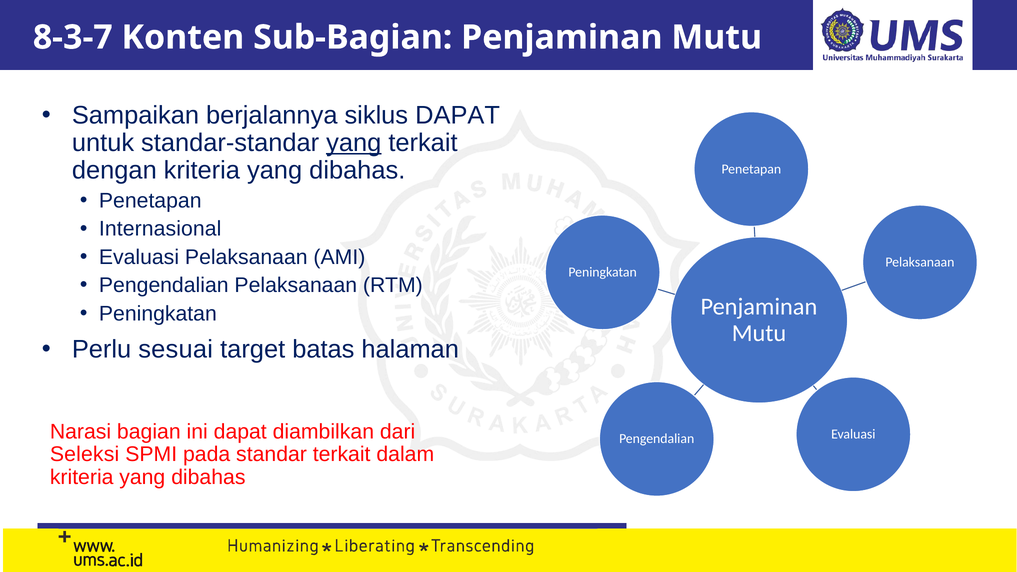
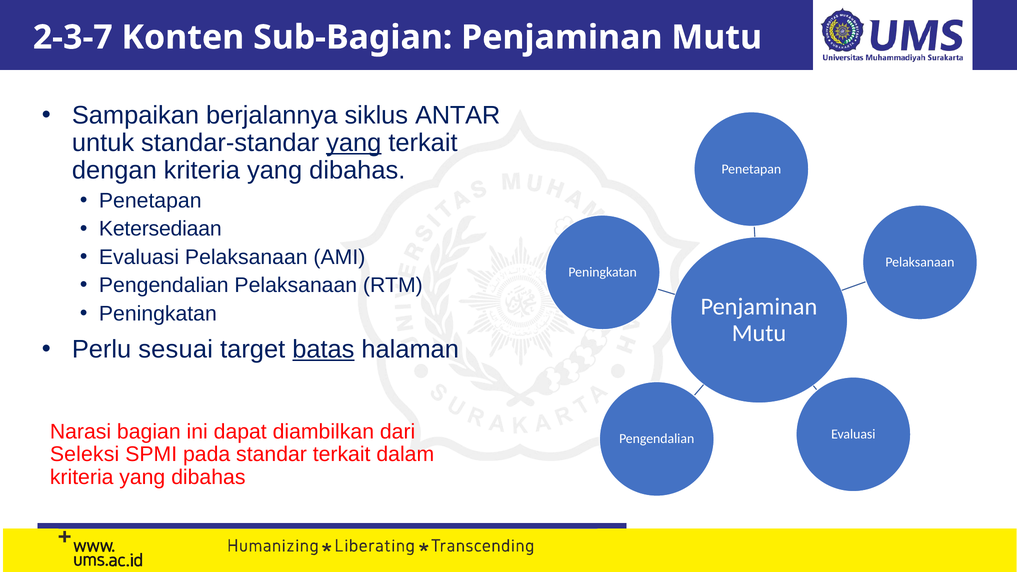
8-3-7: 8-3-7 -> 2-3-7 (73, 37)
siklus DAPAT: DAPAT -> ANTAR (458, 115)
Internasional: Internasional -> Ketersediaan (160, 229)
batas underline: none -> present (323, 349)
